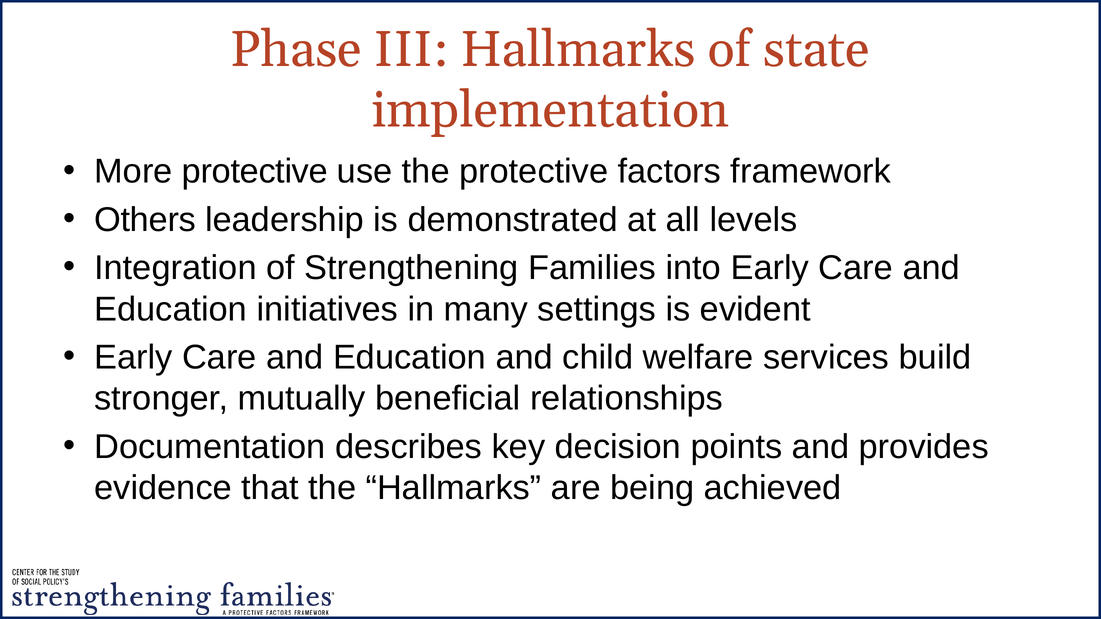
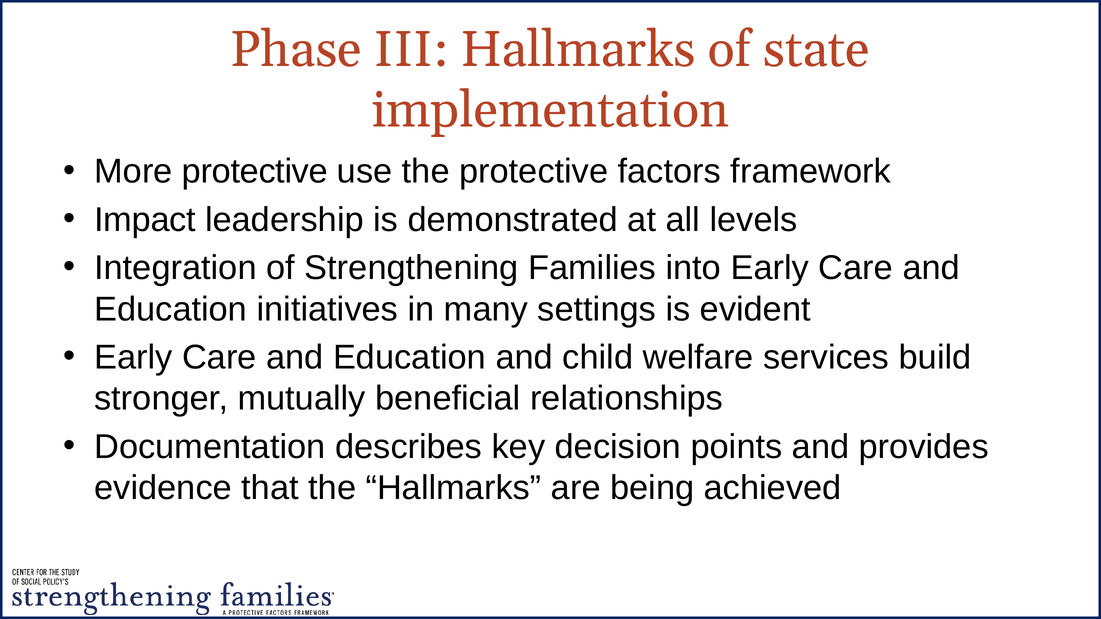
Others: Others -> Impact (145, 220)
